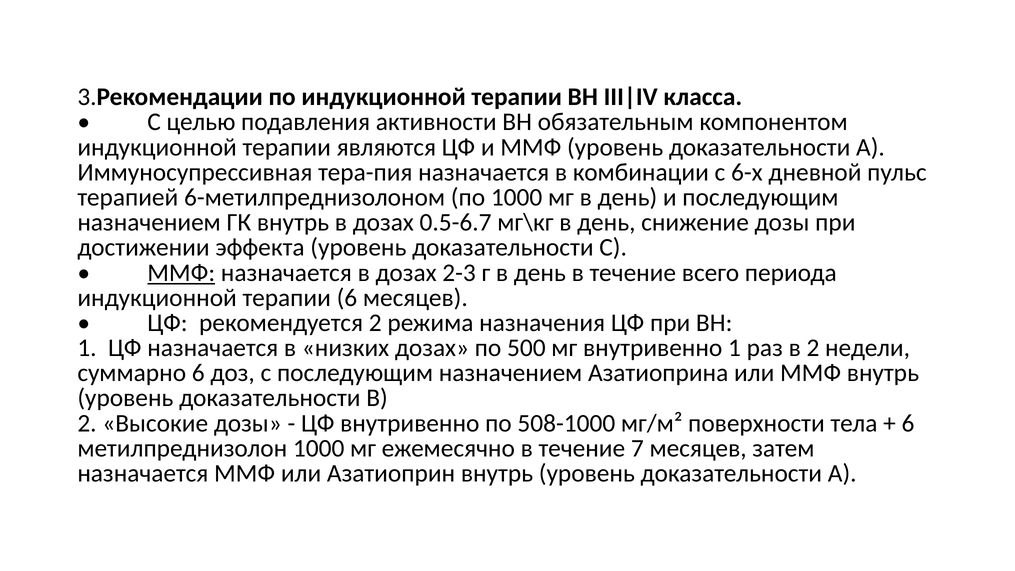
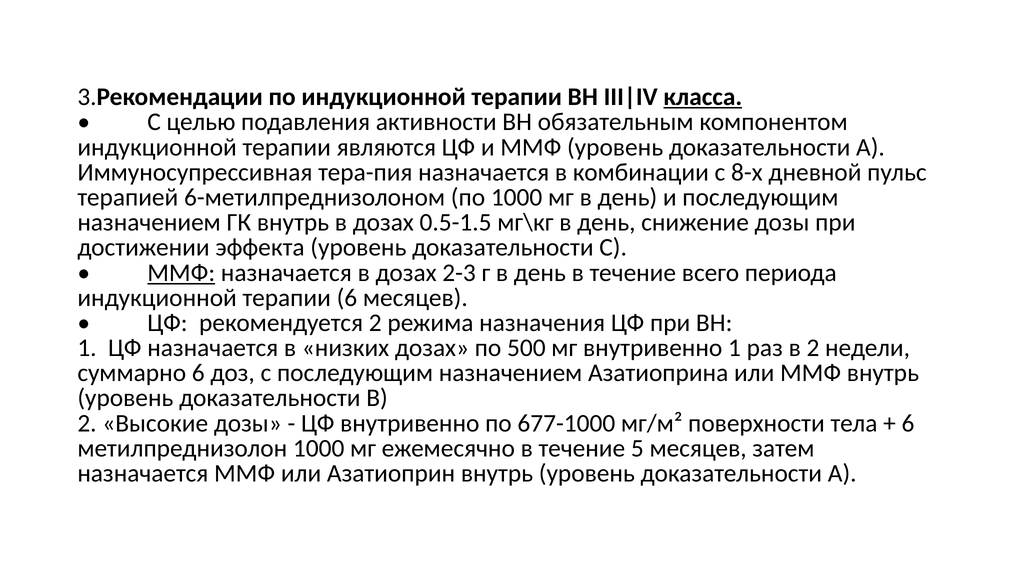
класса underline: none -> present (703, 97)
6-х: 6-х -> 8-х (747, 172)
0.5-6.7: 0.5-6.7 -> 0.5-1.5 (456, 222)
508-1000: 508-1000 -> 677-1000 (566, 423)
7: 7 -> 5 (637, 448)
